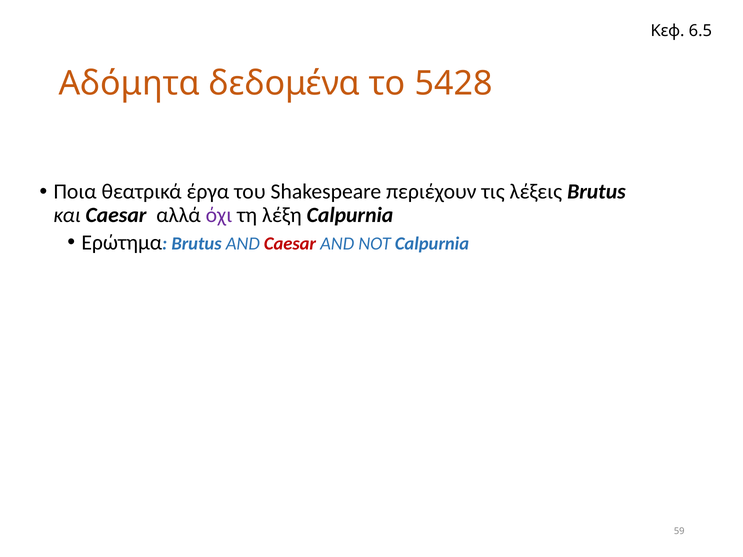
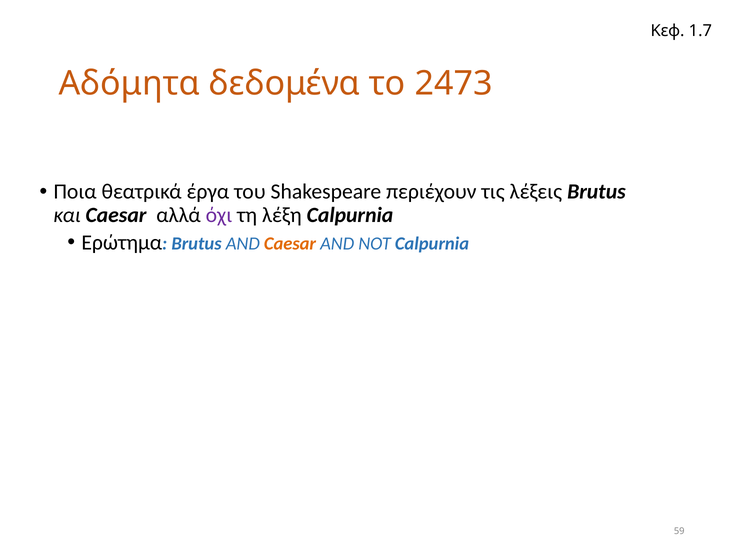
6.5: 6.5 -> 1.7 (700, 31)
5428: 5428 -> 2473 (454, 83)
Caesar colour: red -> orange (290, 244)
